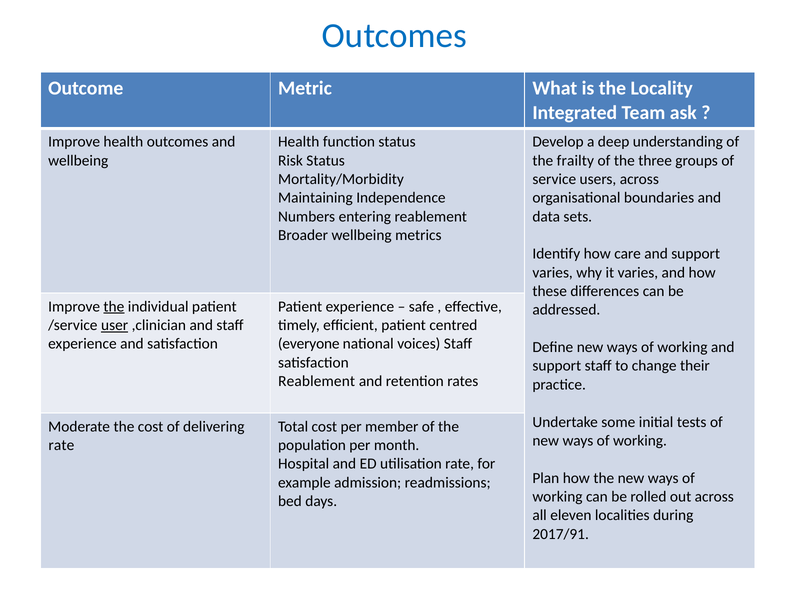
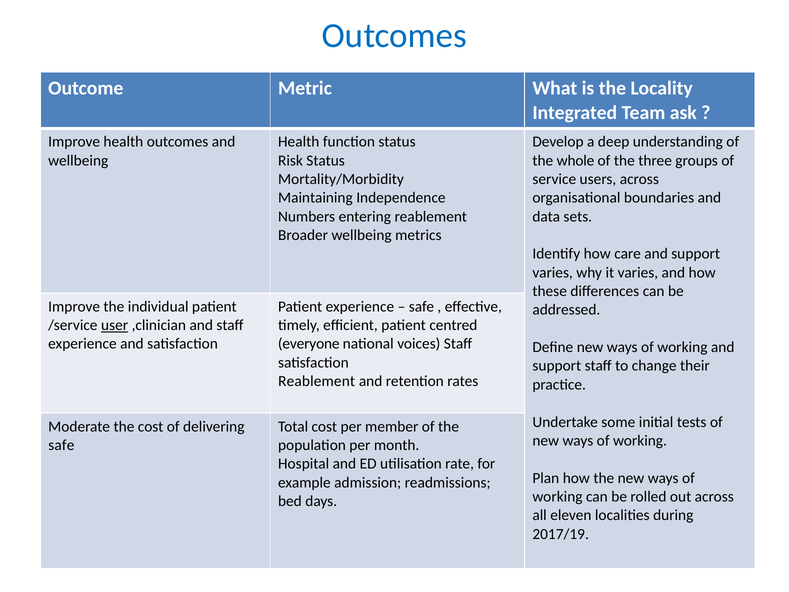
frailty: frailty -> whole (576, 160)
the underline: present -> none (114, 306)
rate: rate -> safe (61, 445)
2017/91: 2017/91 -> 2017/19 (561, 534)
